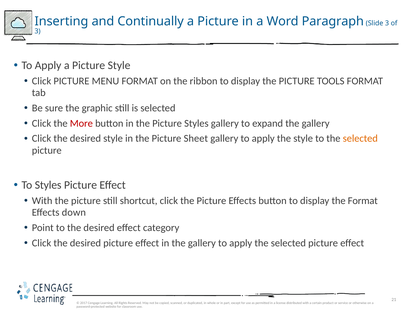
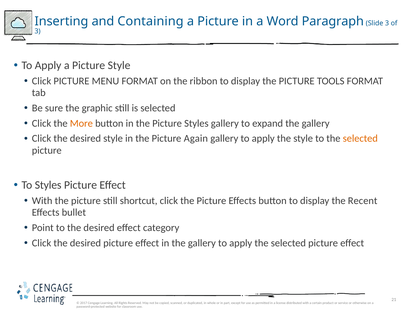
Continually: Continually -> Containing (151, 21)
More colour: red -> orange (81, 124)
Sheet: Sheet -> Again (196, 139)
the Format: Format -> Recent (363, 201)
down: down -> bullet (74, 213)
